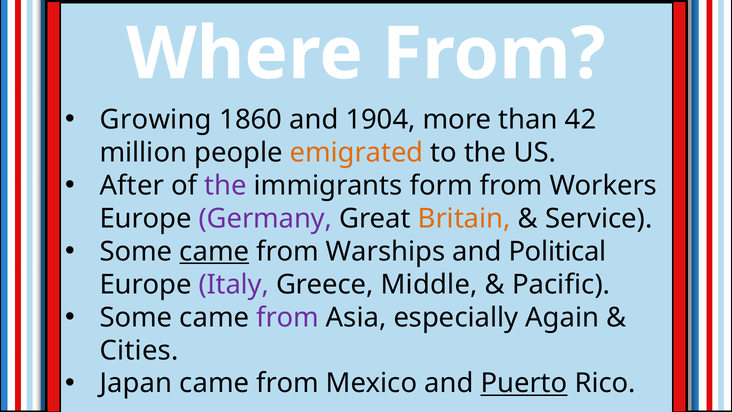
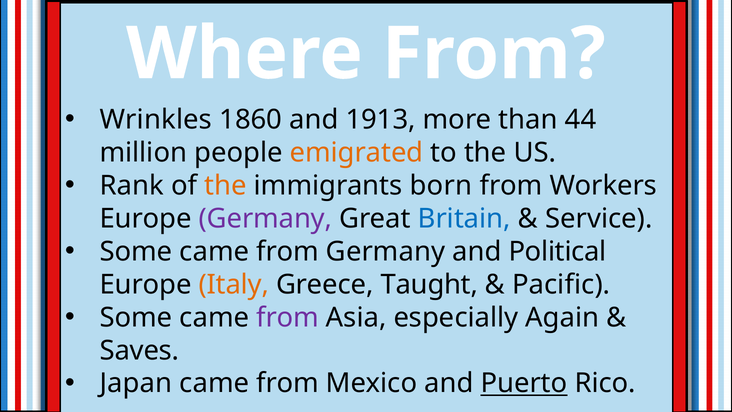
Growing: Growing -> Wrinkles (156, 120)
1904: 1904 -> 1913 (381, 120)
42: 42 -> 44 (581, 120)
After: After -> Rank (132, 186)
the colour: purple -> orange (226, 186)
form: form -> born (441, 186)
Britain colour: orange -> blue (464, 218)
came underline: present -> none (214, 251)
from Warships: Warships -> Germany (386, 251)
Italy colour: purple -> orange (234, 284)
Middle: Middle -> Taught (429, 284)
Cities: Cities -> Saves (139, 350)
